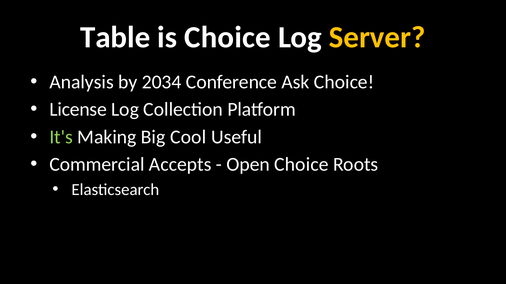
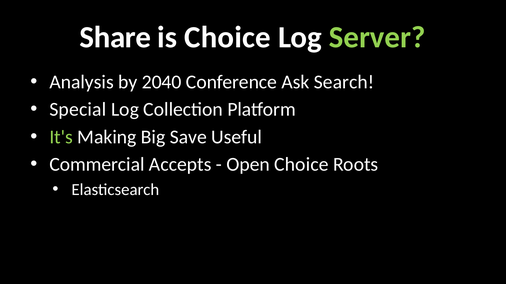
Table: Table -> Share (115, 37)
Server colour: yellow -> light green (377, 37)
2034: 2034 -> 2040 (162, 82)
Ask Choice: Choice -> Search (344, 82)
License: License -> Special (78, 110)
Cool: Cool -> Save (188, 137)
